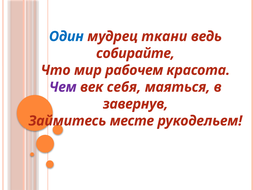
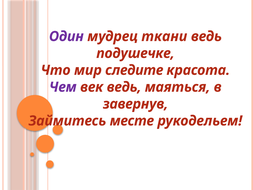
Один colour: blue -> purple (66, 36)
собирайте: собирайте -> подушечке (135, 53)
рабочем: рабочем -> следите (134, 70)
век себя: себя -> ведь (124, 87)
